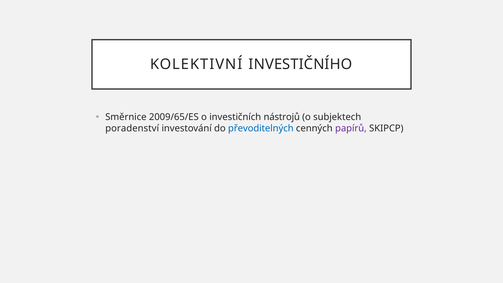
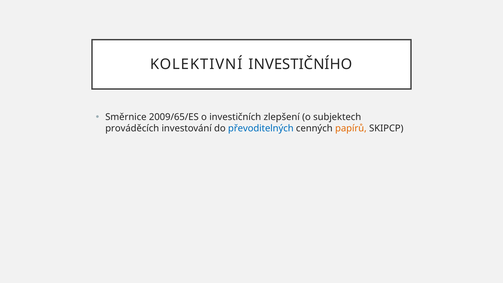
nástrojů: nástrojů -> zlepšení (282, 117)
poradenství: poradenství -> prováděcích (132, 128)
papírů colour: purple -> orange (351, 128)
